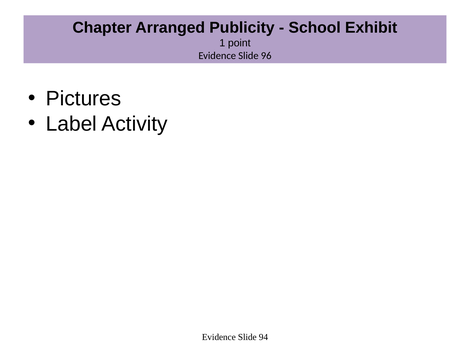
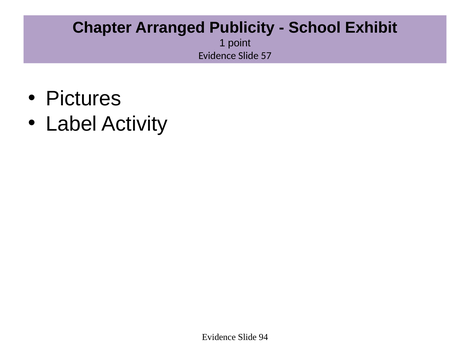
96: 96 -> 57 (266, 56)
